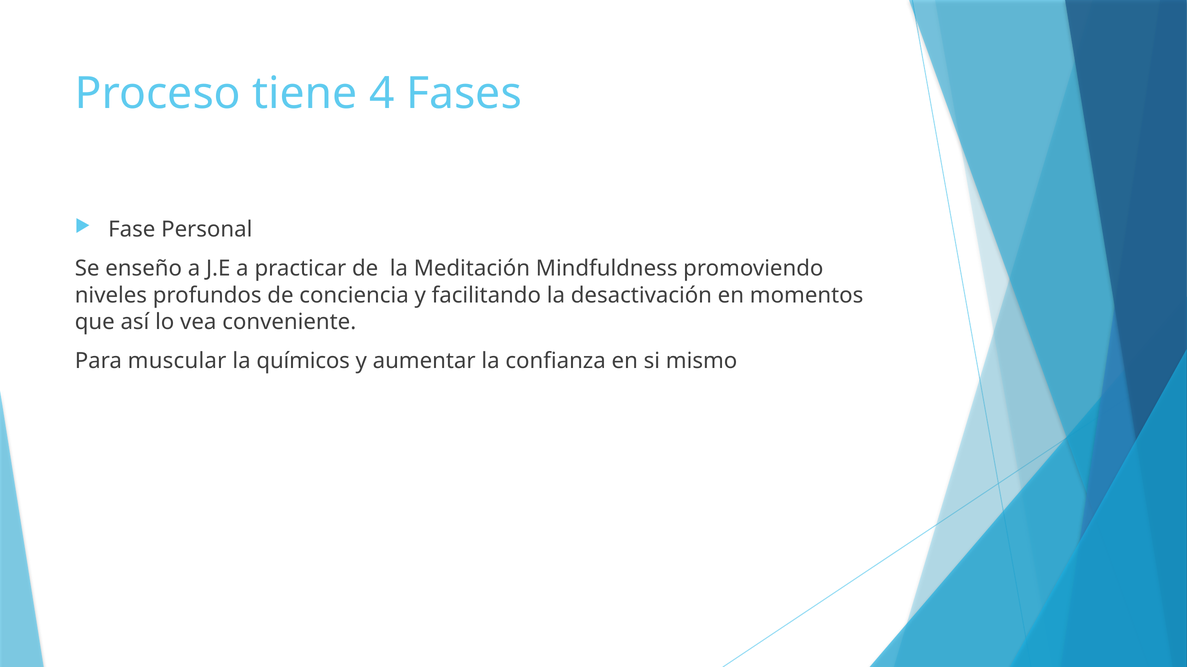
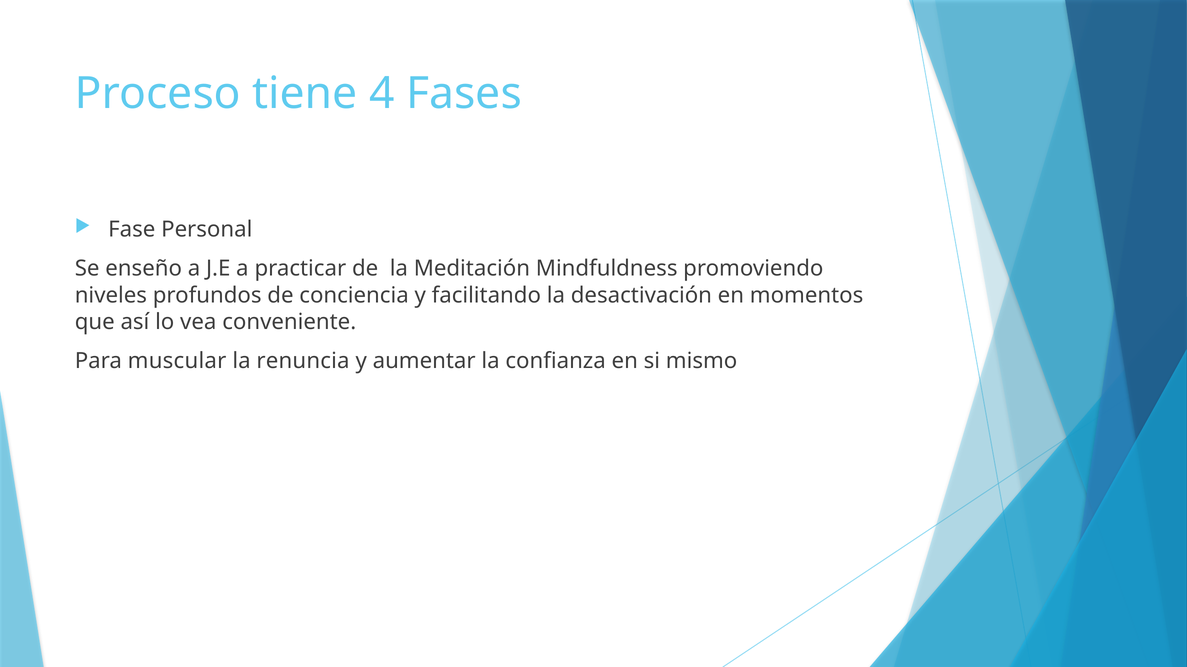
químicos: químicos -> renuncia (303, 361)
